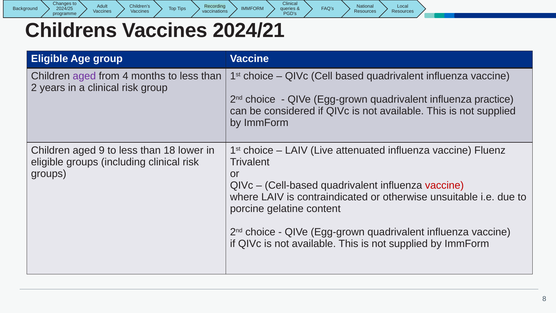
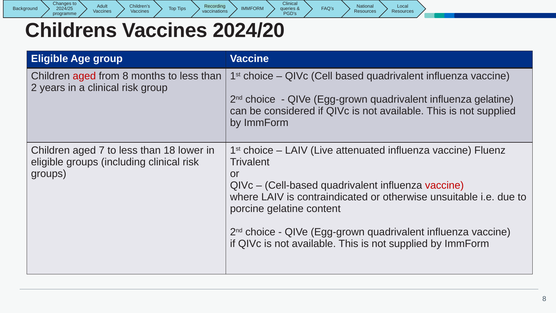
2024/21: 2024/21 -> 2024/20 (249, 31)
aged colour: purple -> red (84, 76)
from 4: 4 -> 8 (125, 76)
influenza practice: practice -> gelatine (494, 99)
9: 9 -> 7 (102, 150)
